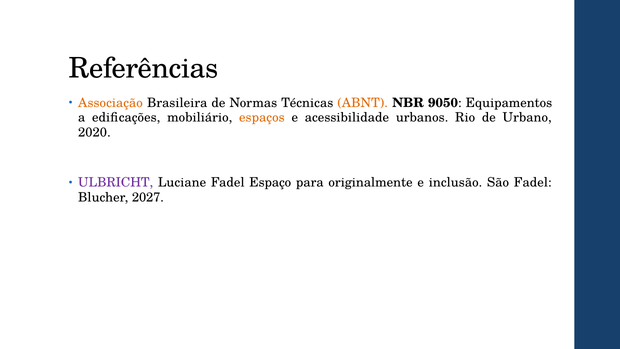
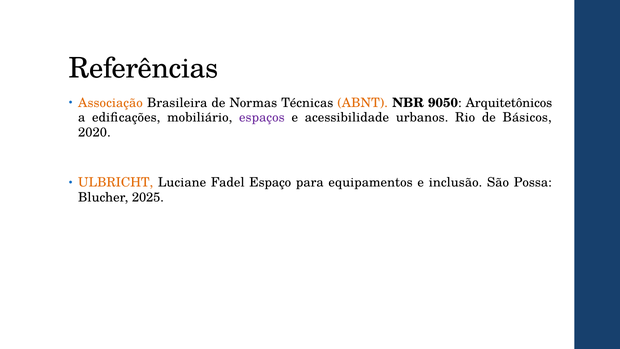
Equipamentos: Equipamentos -> Arquitetônicos (509, 103)
espaços colour: orange -> purple (262, 118)
Urbano: Urbano -> Básicos (527, 118)
ULBRICHT colour: purple -> orange (116, 182)
originalmente: originalmente -> equipamentos (371, 182)
São Fadel: Fadel -> Possa (533, 182)
2027: 2027 -> 2025 (148, 197)
